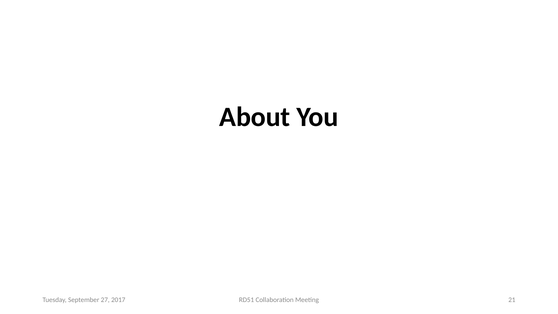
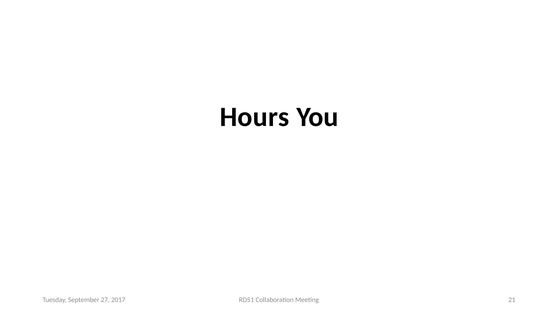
About: About -> Hours (255, 117)
